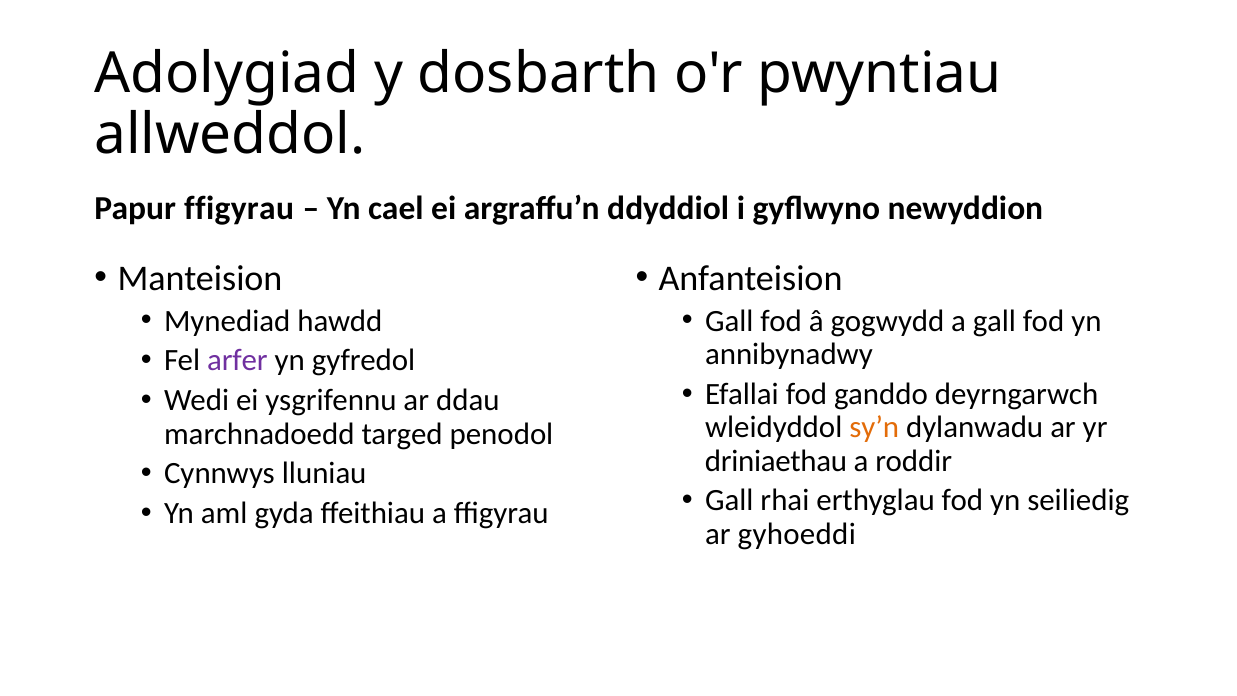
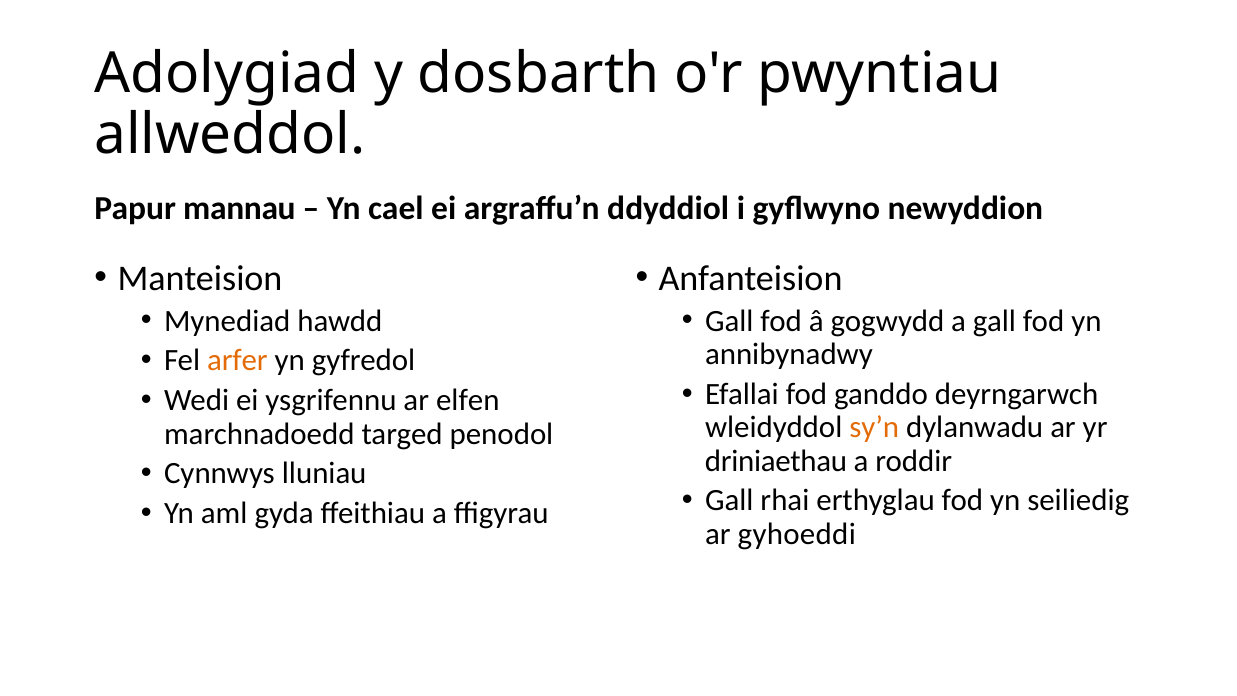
Papur ffigyrau: ffigyrau -> mannau (239, 208)
arfer colour: purple -> orange (237, 361)
ddau: ddau -> elfen (468, 400)
